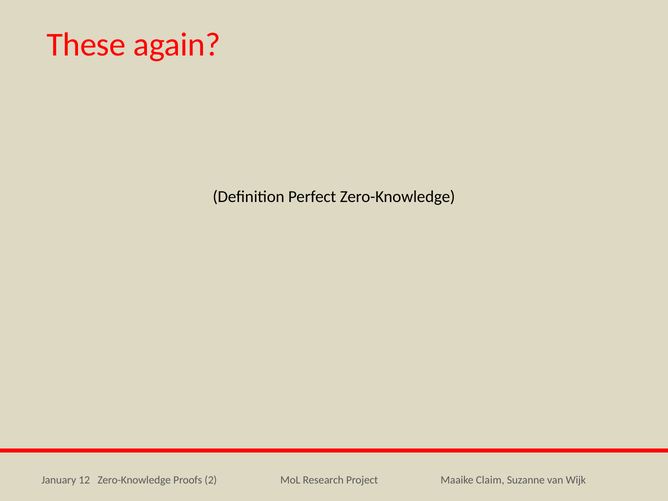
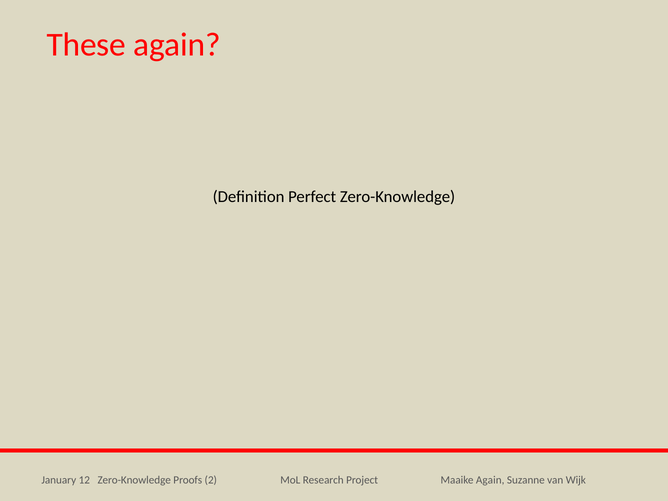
Maaike Claim: Claim -> Again (490, 480)
